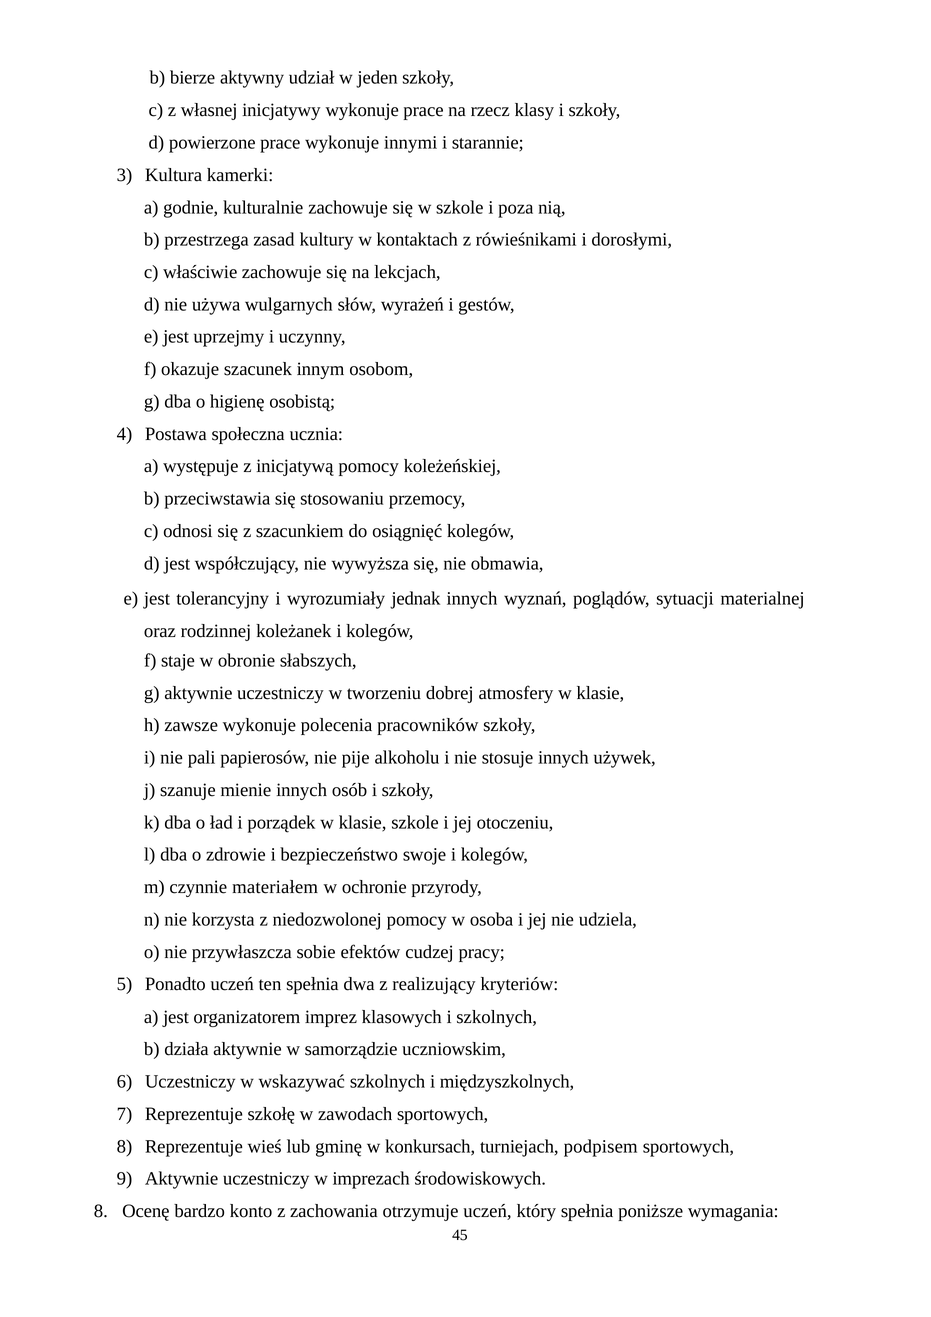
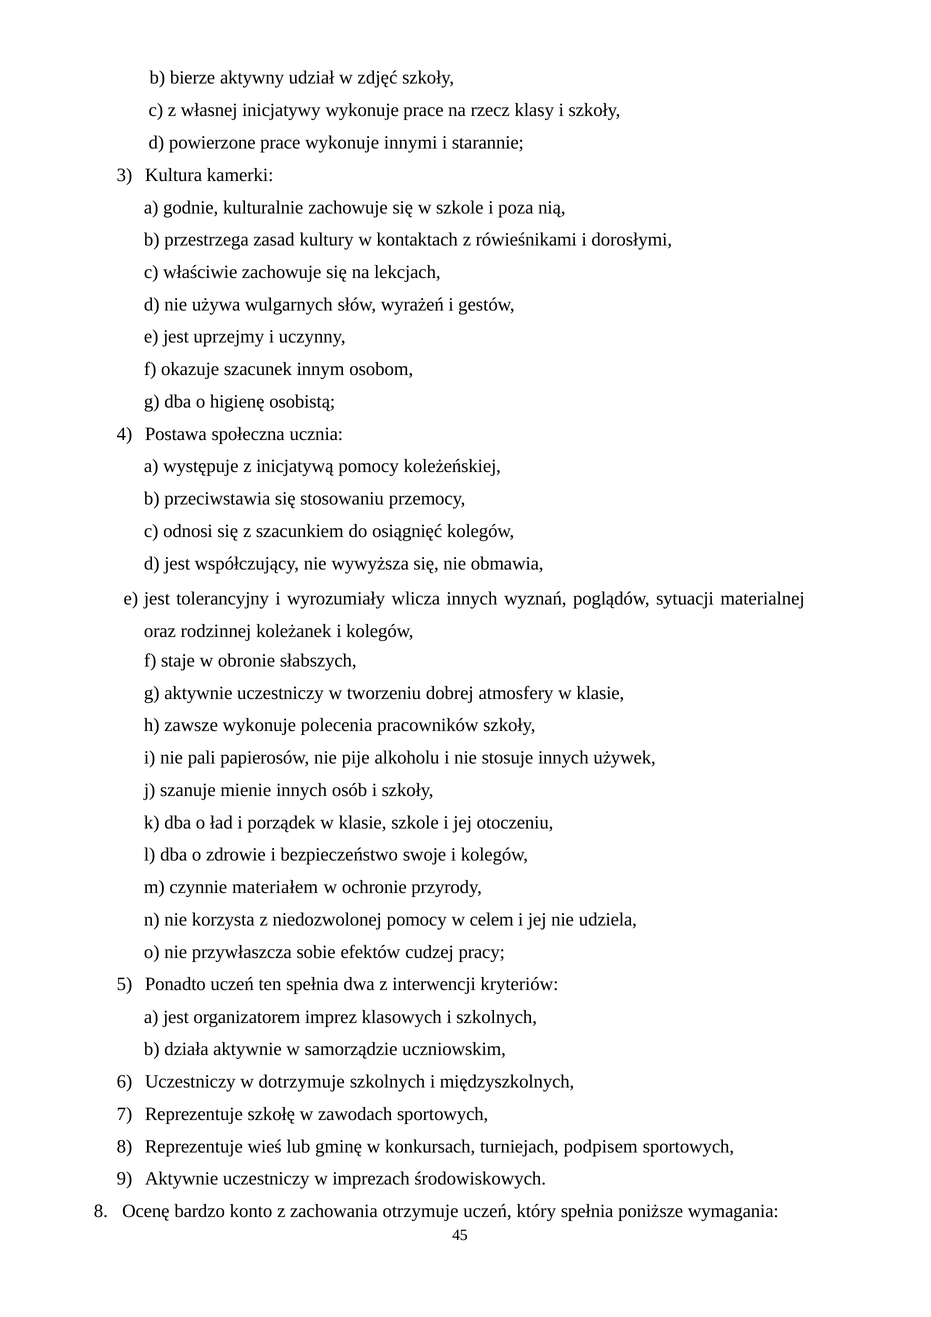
jeden: jeden -> zdjęć (377, 78)
jednak: jednak -> wlicza (416, 599)
osoba: osoba -> celem (492, 920)
realizujący: realizujący -> interwencji (434, 985)
wskazywać: wskazywać -> dotrzymuje (302, 1082)
